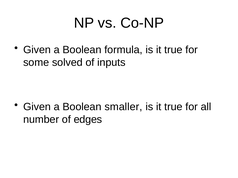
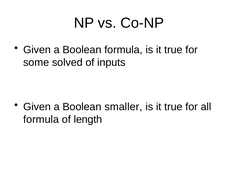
number: number -> formula (41, 120)
edges: edges -> length (88, 120)
